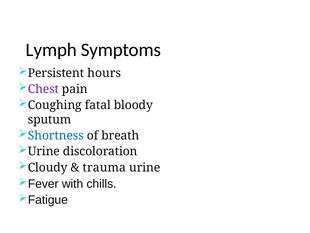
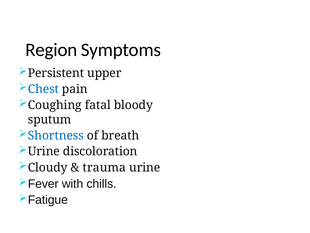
Lymph: Lymph -> Region (51, 50)
hours: hours -> upper (104, 73)
Chest colour: purple -> blue (43, 89)
